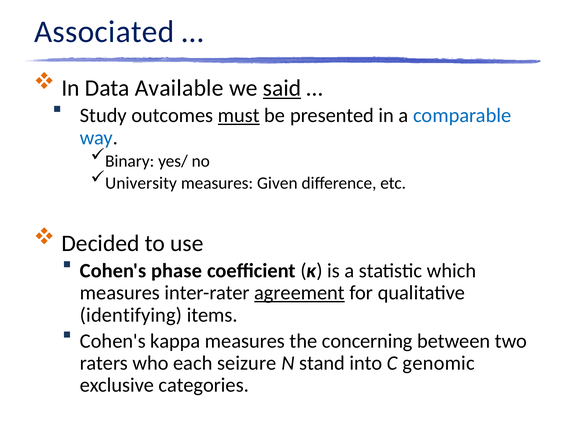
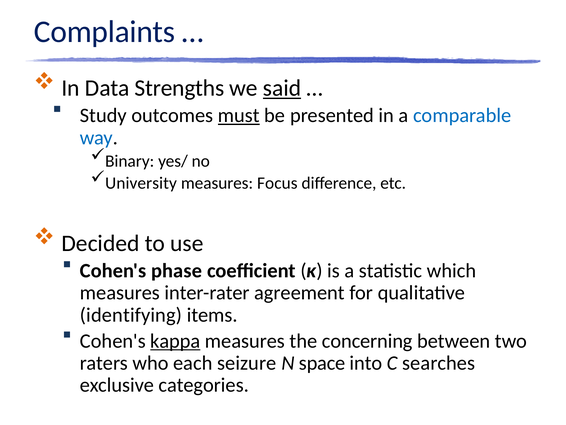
Associated: Associated -> Complaints (105, 32)
Available: Available -> Strengths (179, 88)
Given: Given -> Focus (277, 183)
agreement underline: present -> none (299, 293)
kappa underline: none -> present (175, 341)
stand: stand -> space (322, 363)
genomic: genomic -> searches (439, 363)
